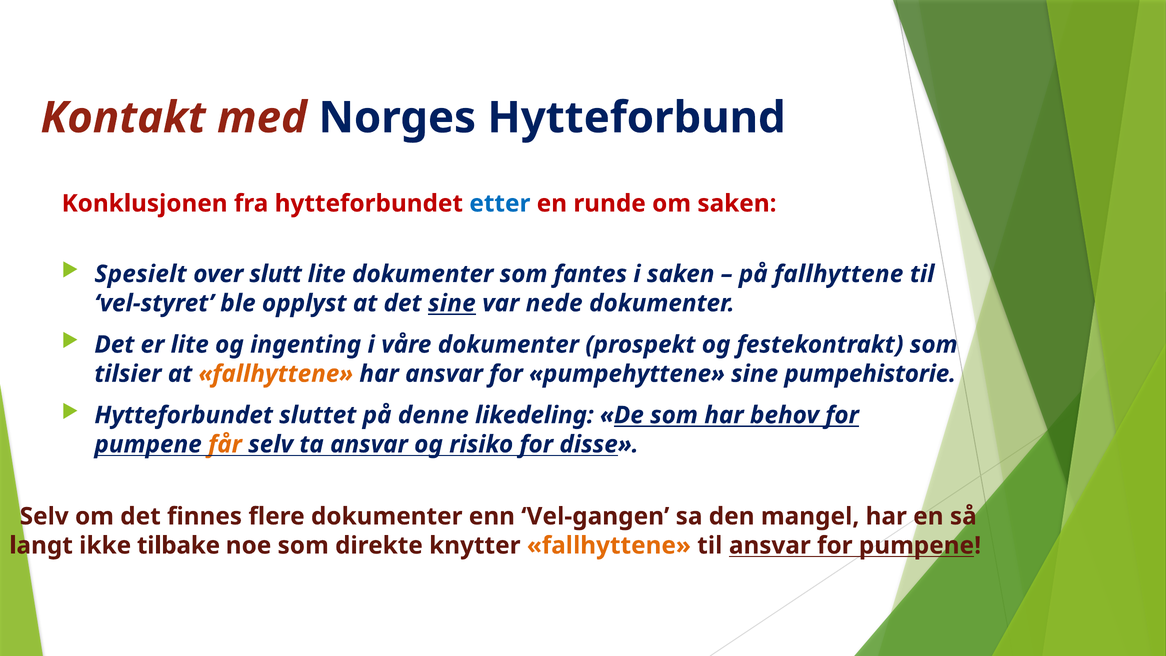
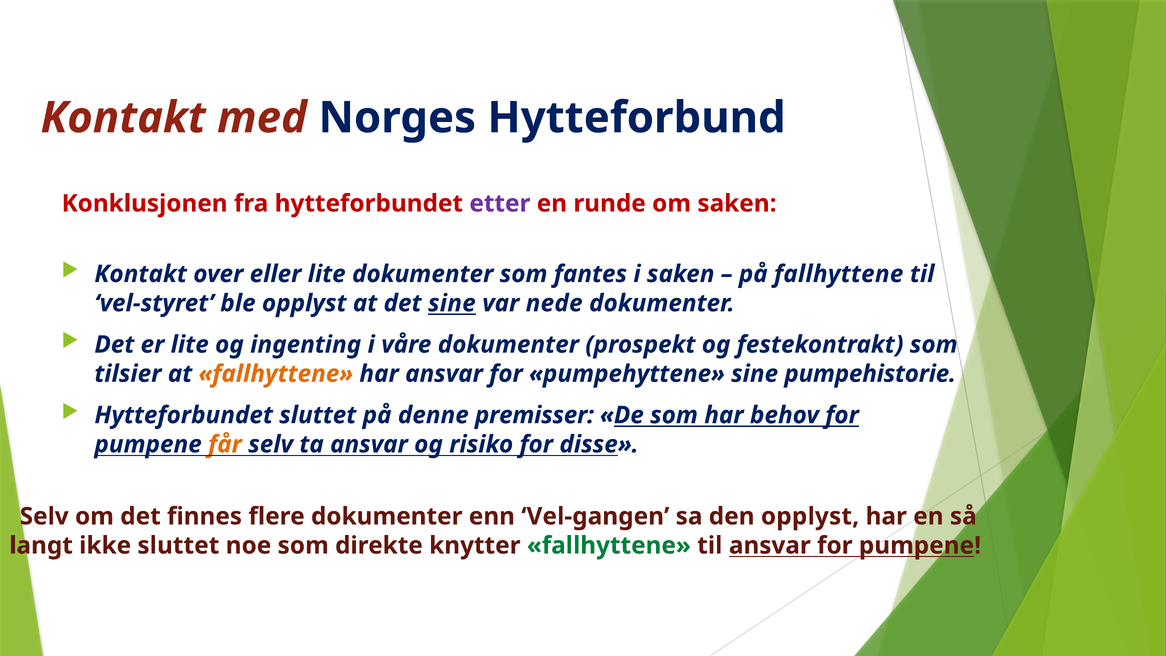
etter colour: blue -> purple (500, 203)
Spesielt: Spesielt -> Kontakt (141, 274)
slutt: slutt -> eller (276, 274)
likedeling: likedeling -> premisser (534, 415)
den mangel: mangel -> opplyst (810, 516)
ikke tilbake: tilbake -> sluttet (178, 545)
fallhyttene colour: orange -> green (609, 545)
